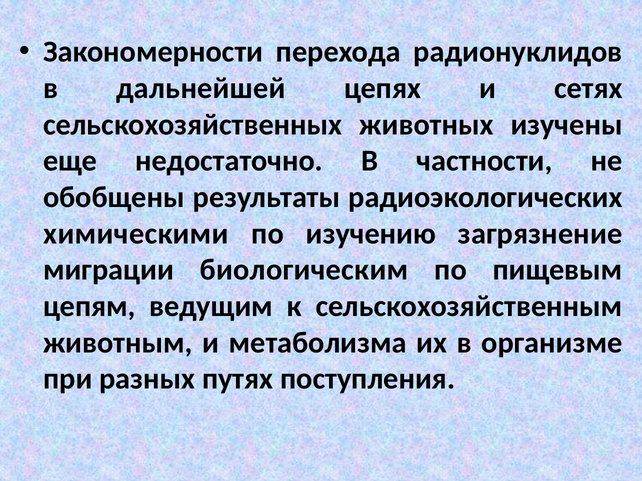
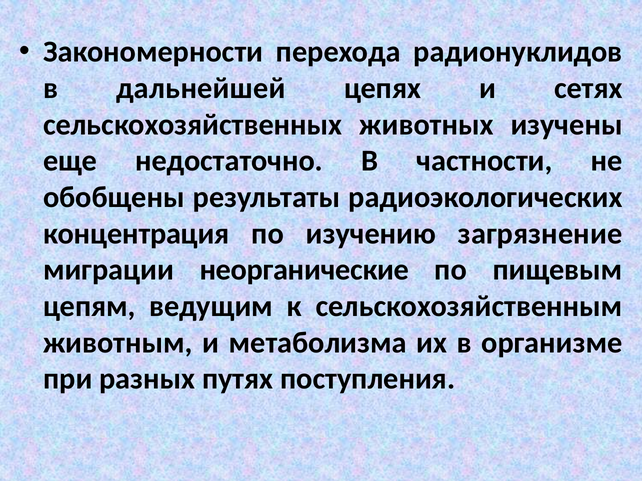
химическими: химическими -> концентрация (136, 234)
биологическим: биологическим -> неорганические (304, 270)
